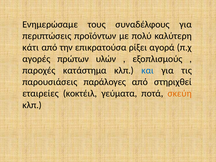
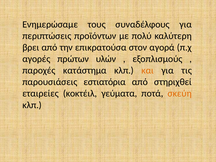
κάτι: κάτι -> βρει (31, 47)
ρίξει: ρίξει -> στον (138, 47)
και colour: blue -> orange (148, 70)
παράλογες: παράλογες -> εστιατόρια (105, 82)
